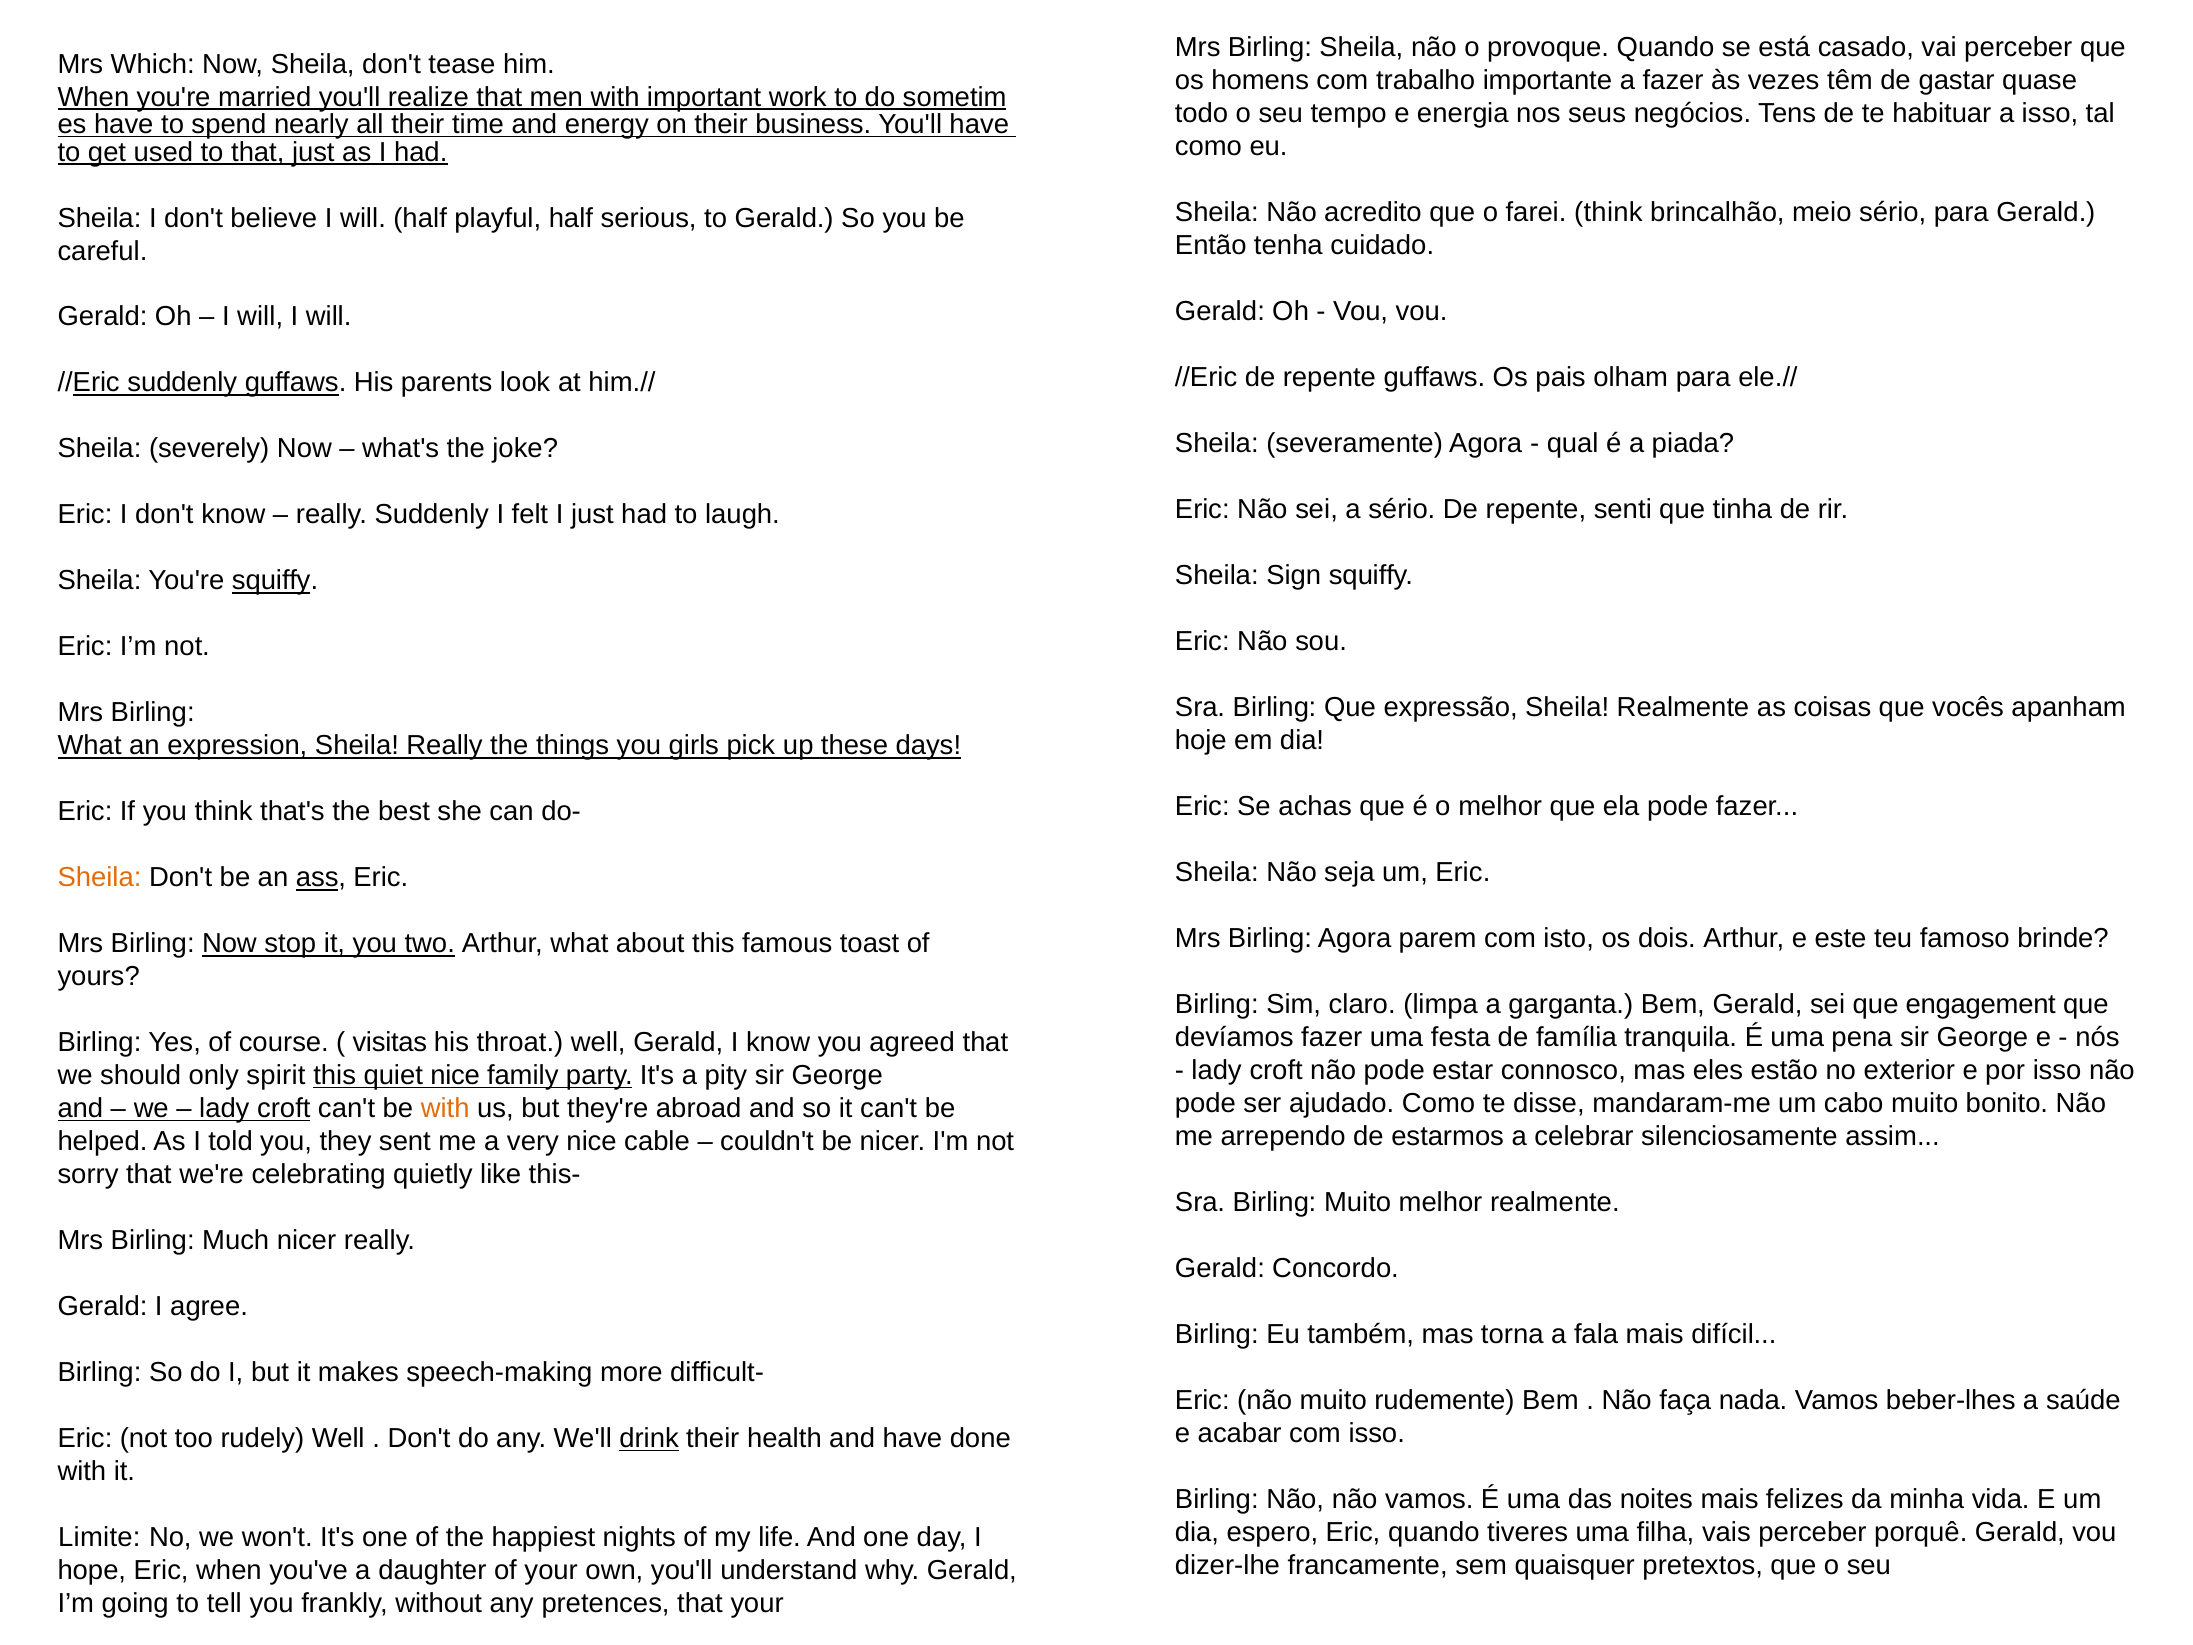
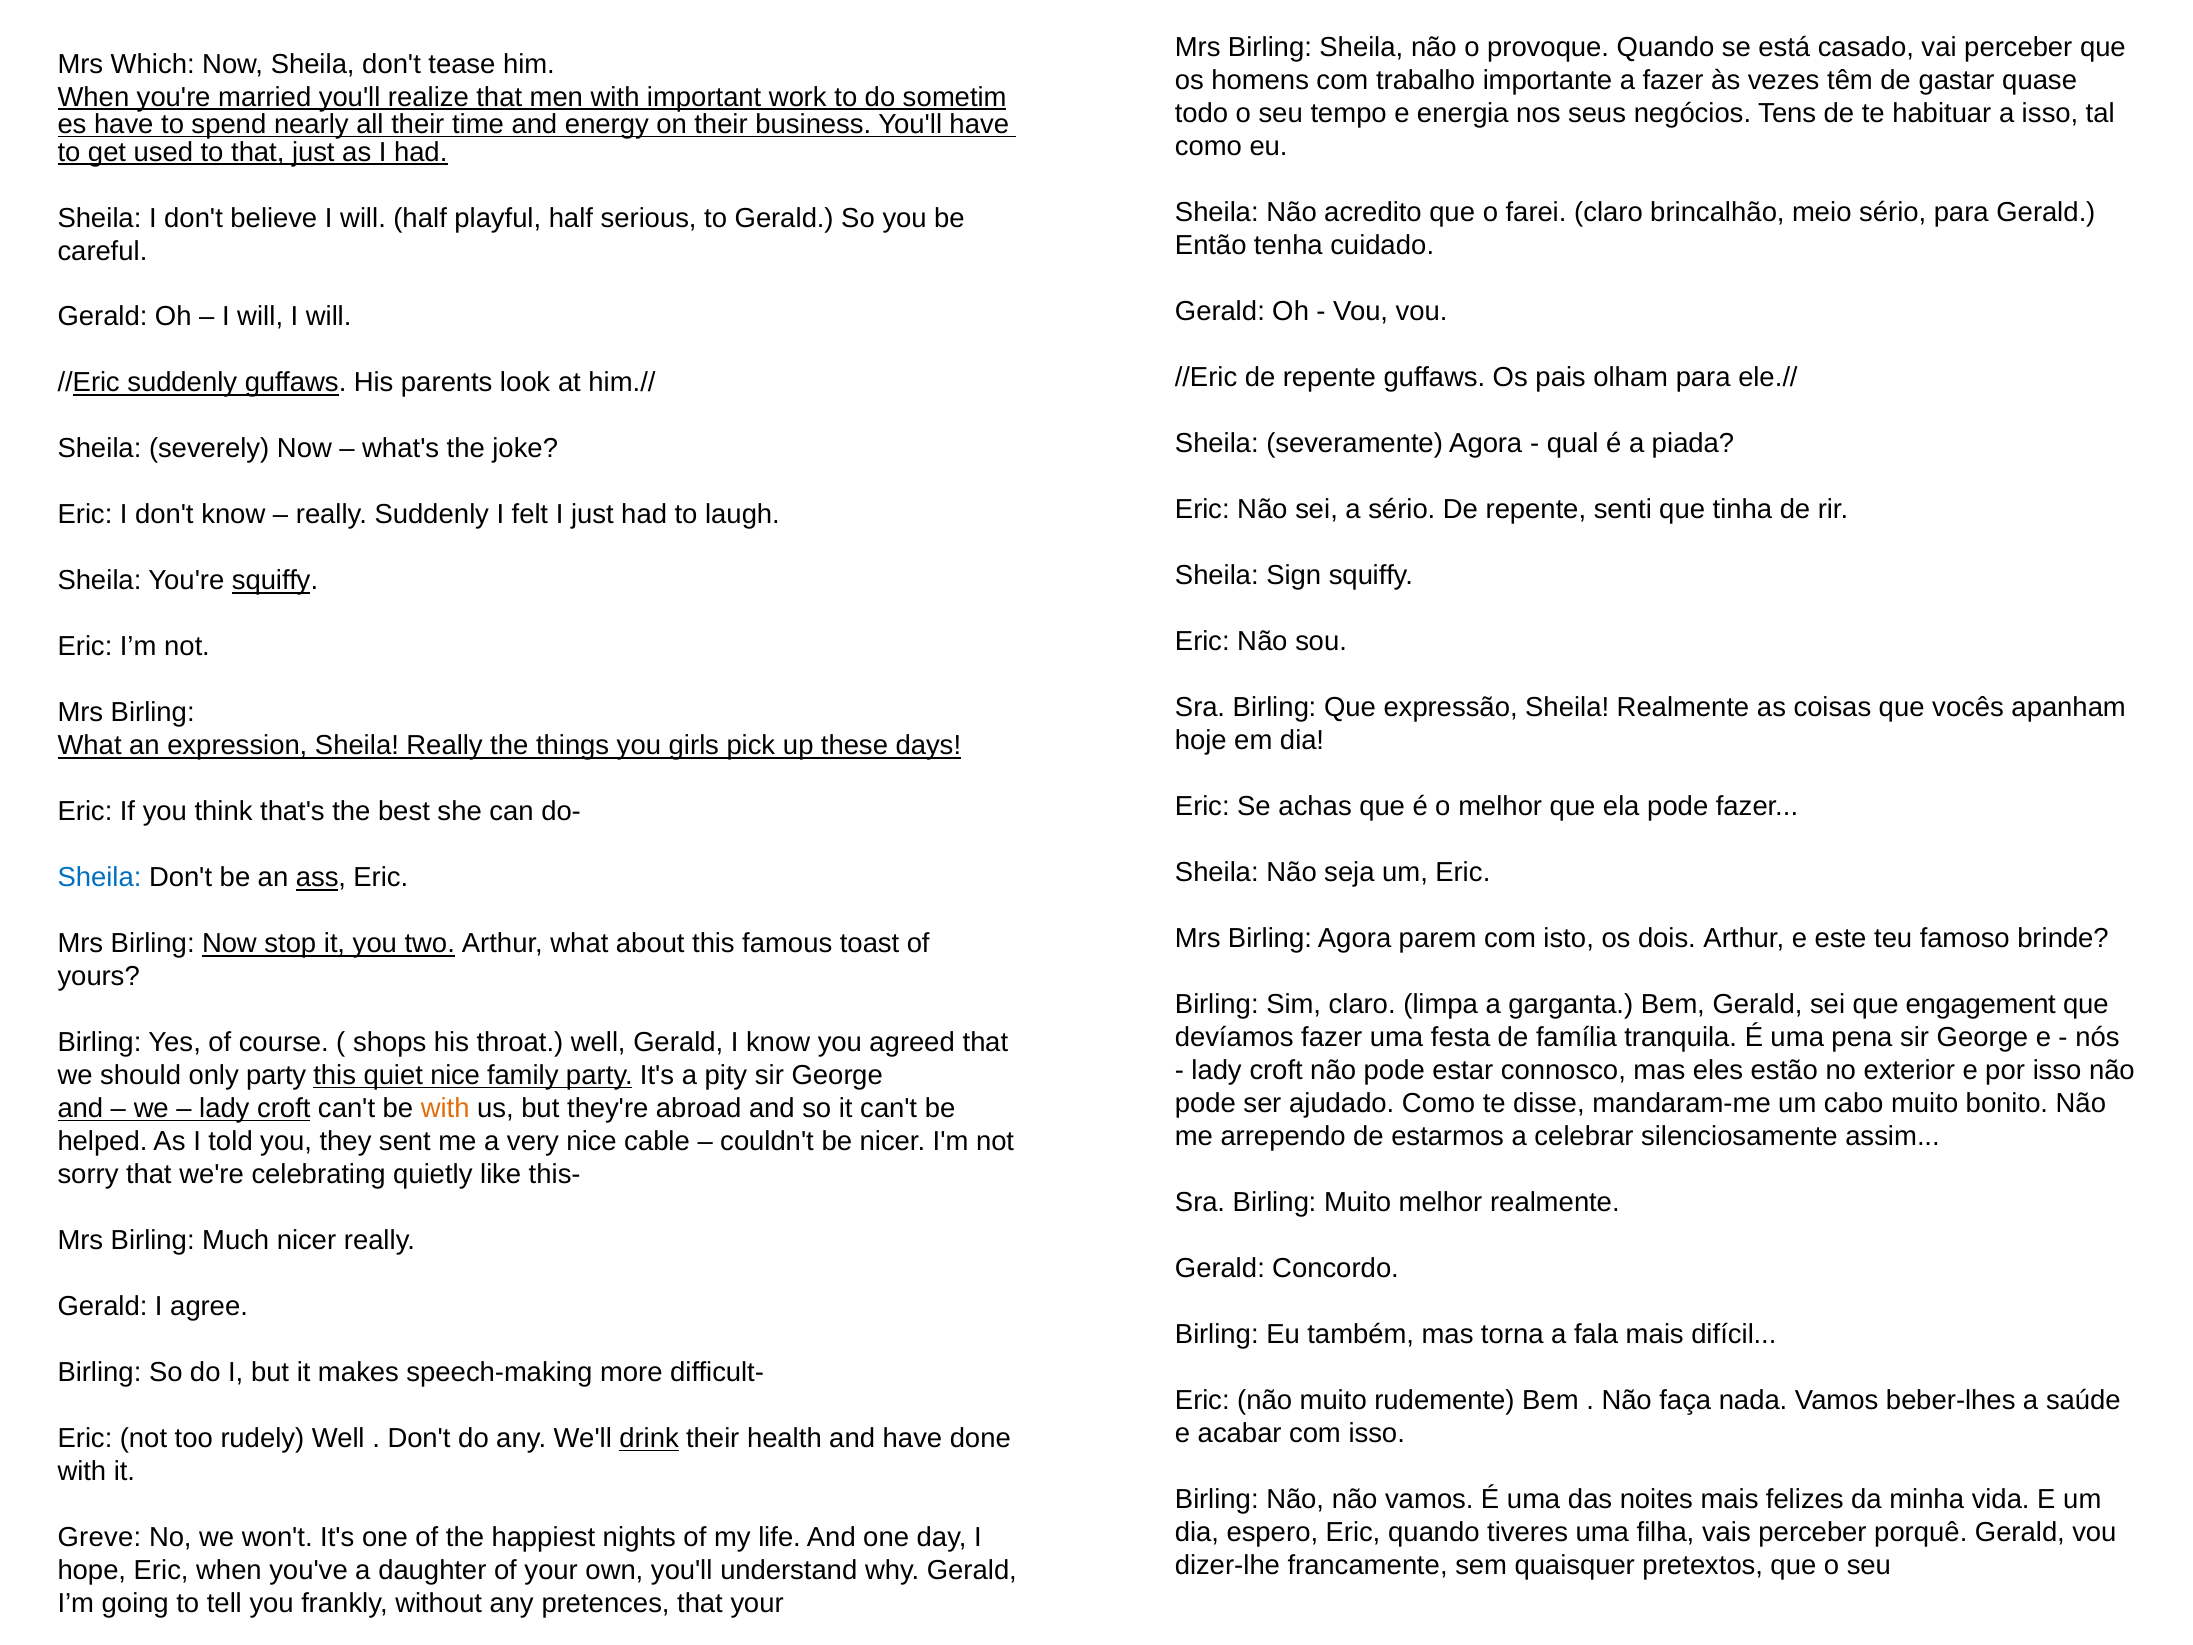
farei think: think -> claro (1609, 213)
Sheila colour: orange -> blue (100, 878)
visitas: visitas -> shops (390, 1042)
only spirit: spirit -> party (276, 1075)
Limite: Limite -> Greve (99, 1537)
